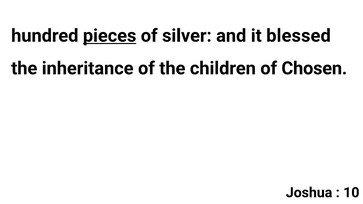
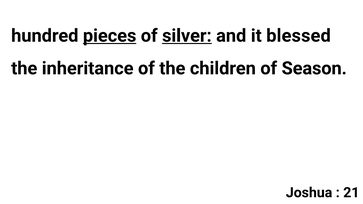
silver underline: none -> present (187, 36)
Chosen: Chosen -> Season (314, 68)
10: 10 -> 21 (351, 193)
